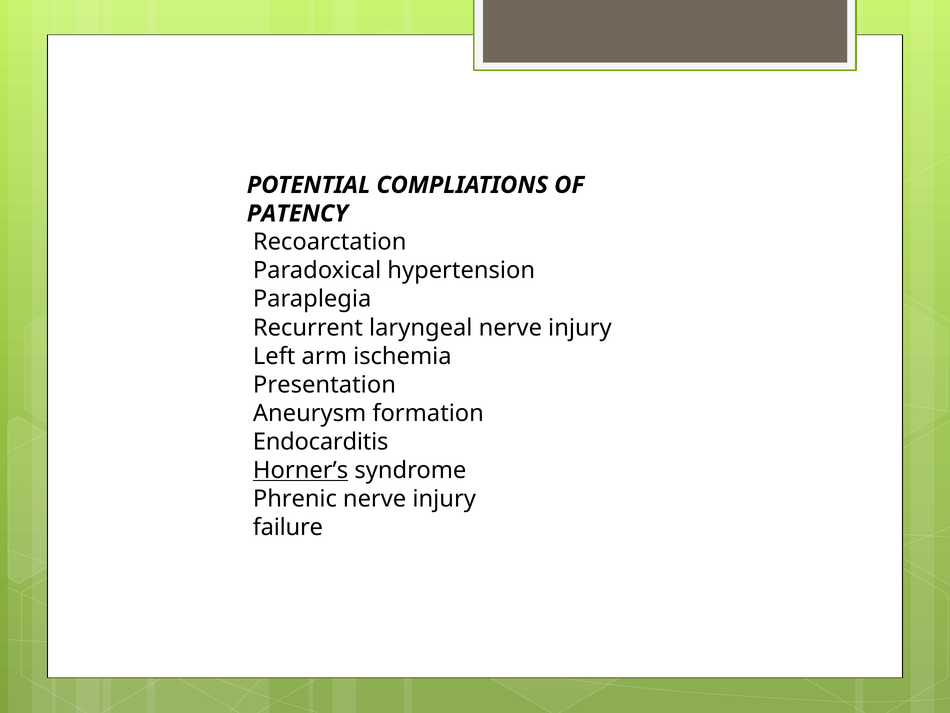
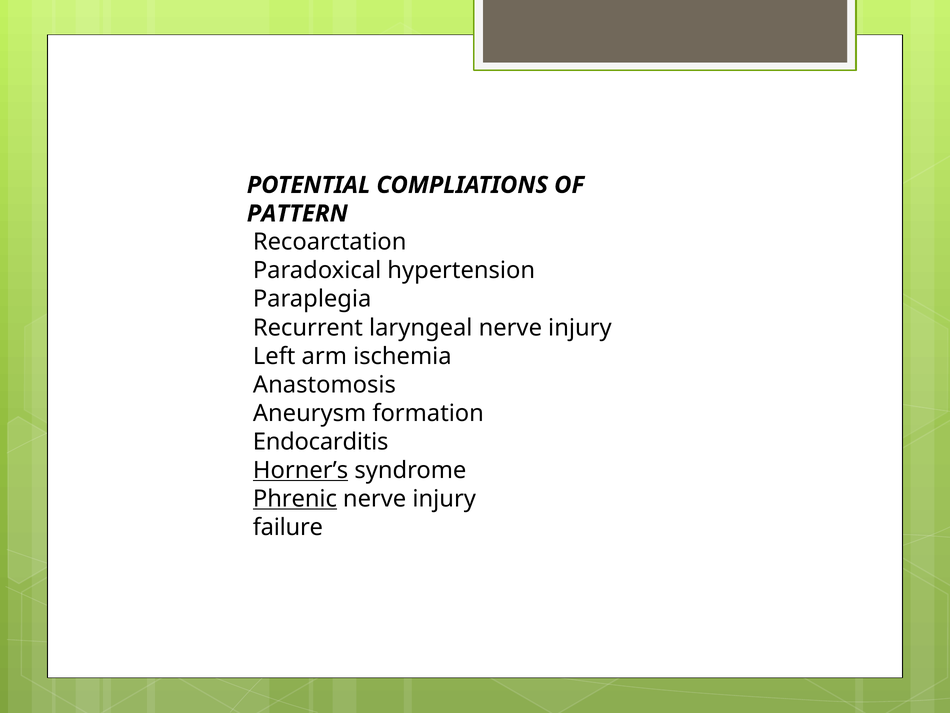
PATENCY: PATENCY -> PATTERN (297, 213)
Presentation: Presentation -> Anastomosis (324, 384)
Phrenic underline: none -> present (295, 498)
